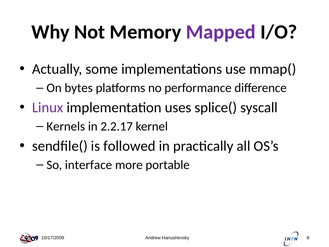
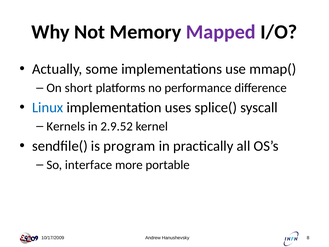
bytes: bytes -> short (79, 88)
Linux colour: purple -> blue (48, 107)
2.2.17: 2.2.17 -> 2.9.52 (117, 126)
followed: followed -> program (129, 146)
